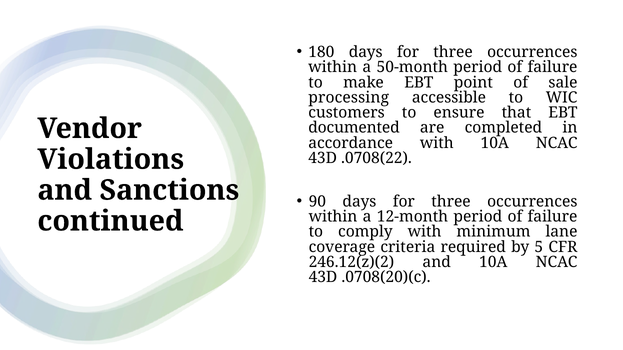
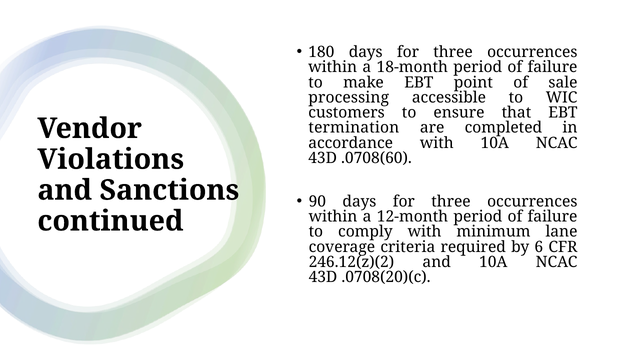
50-month: 50-month -> 18-month (412, 67)
documented: documented -> termination (354, 128)
.0708(22: .0708(22 -> .0708(60 (376, 158)
5: 5 -> 6 (539, 247)
